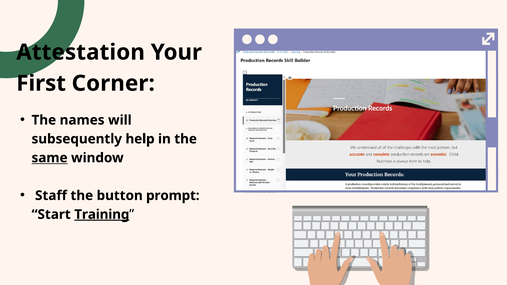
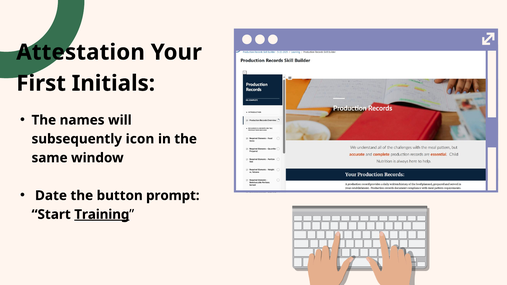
Corner: Corner -> Initials (113, 83)
help: help -> icon (140, 139)
same underline: present -> none (50, 158)
Staff: Staff -> Date (51, 196)
